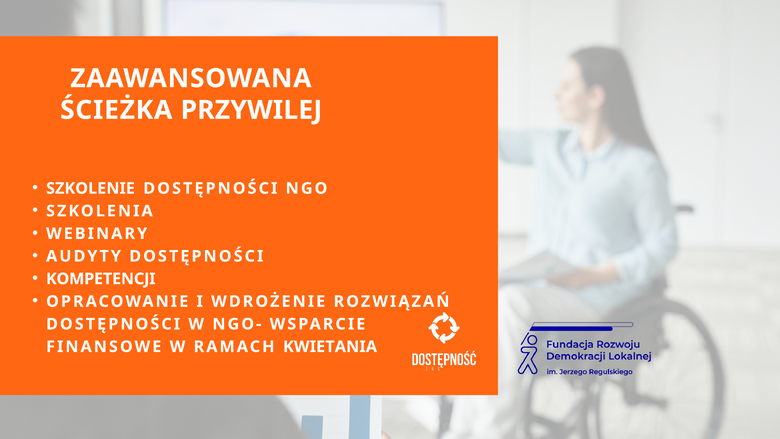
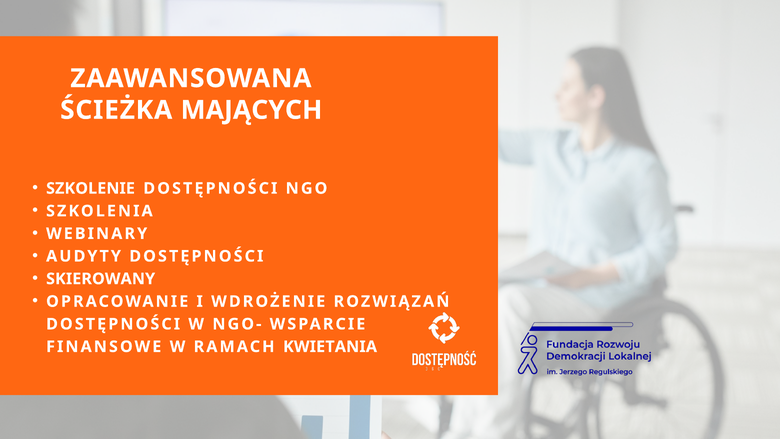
PRZYWILEJ: PRZYWILEJ -> MAJĄCYCH (251, 110)
KOMPETENCJI: KOMPETENCJI -> SKIEROWANY (101, 279)
